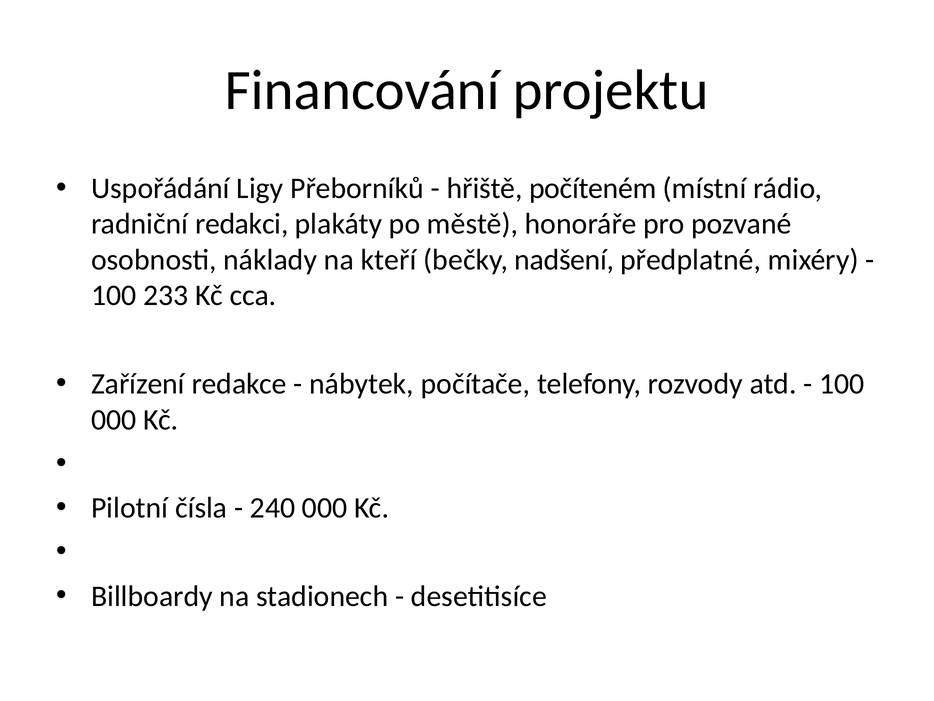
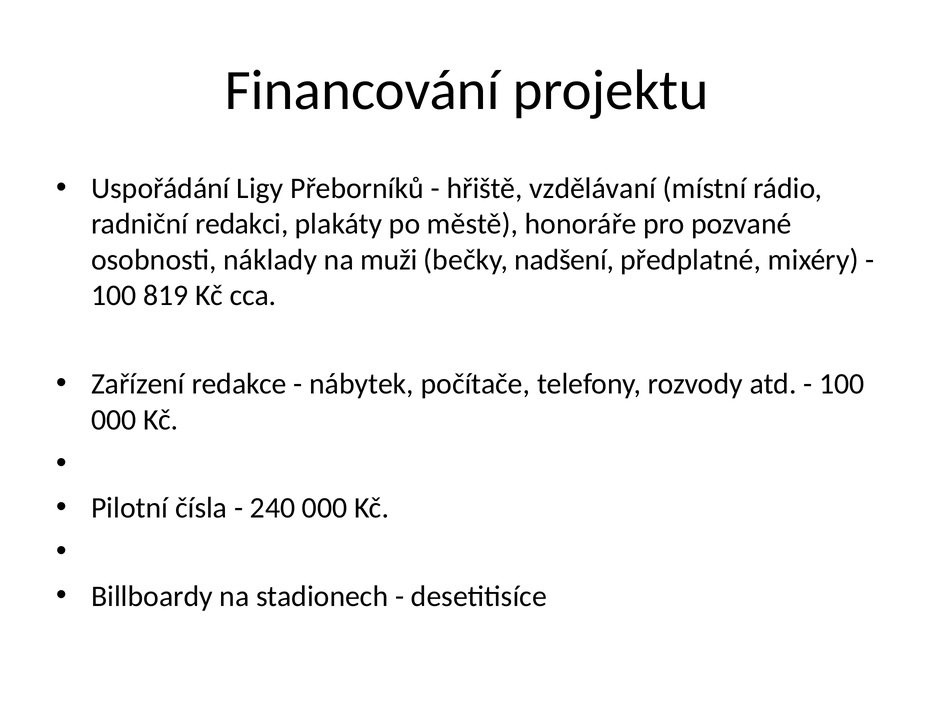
počíteném: počíteném -> vzdělávaní (593, 188)
kteří: kteří -> muži (389, 260)
233: 233 -> 819 (166, 295)
